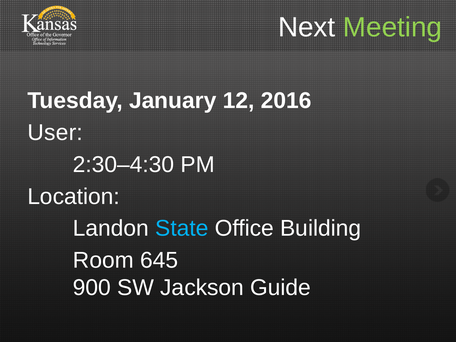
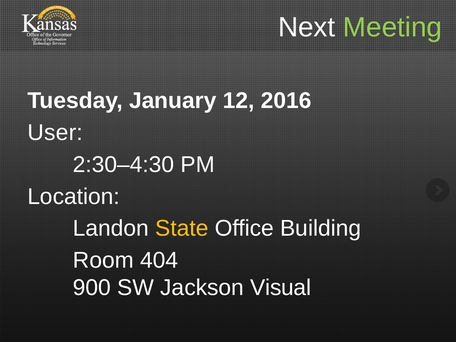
State colour: light blue -> yellow (182, 228)
645: 645 -> 404 (159, 260)
Guide: Guide -> Visual (281, 288)
